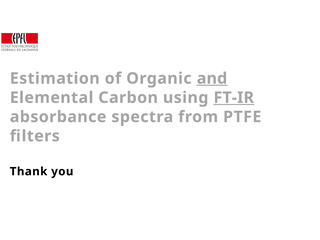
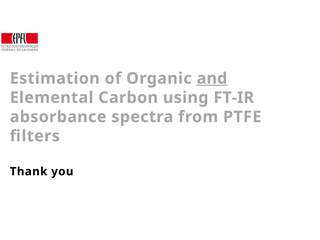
FT-IR underline: present -> none (234, 98)
